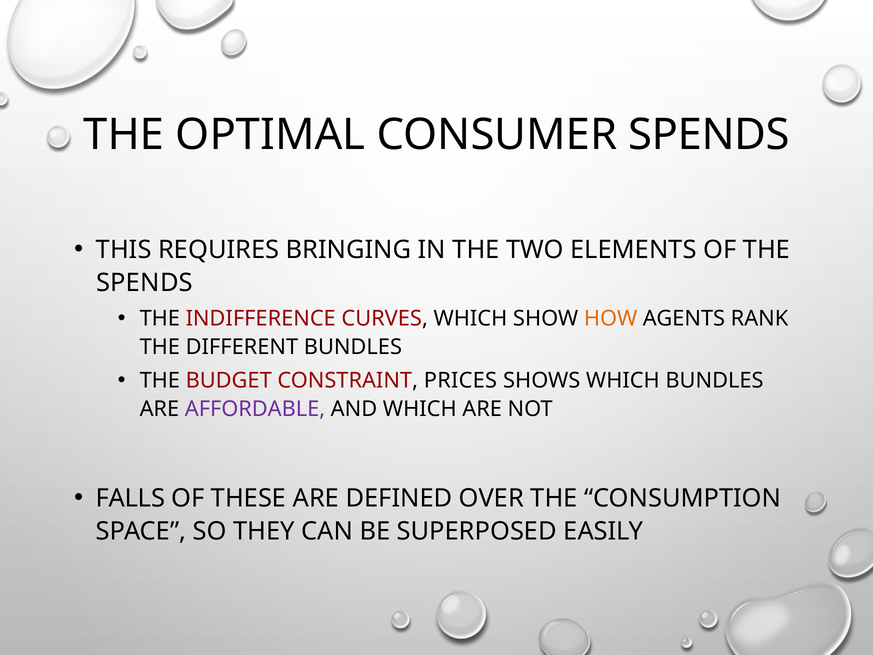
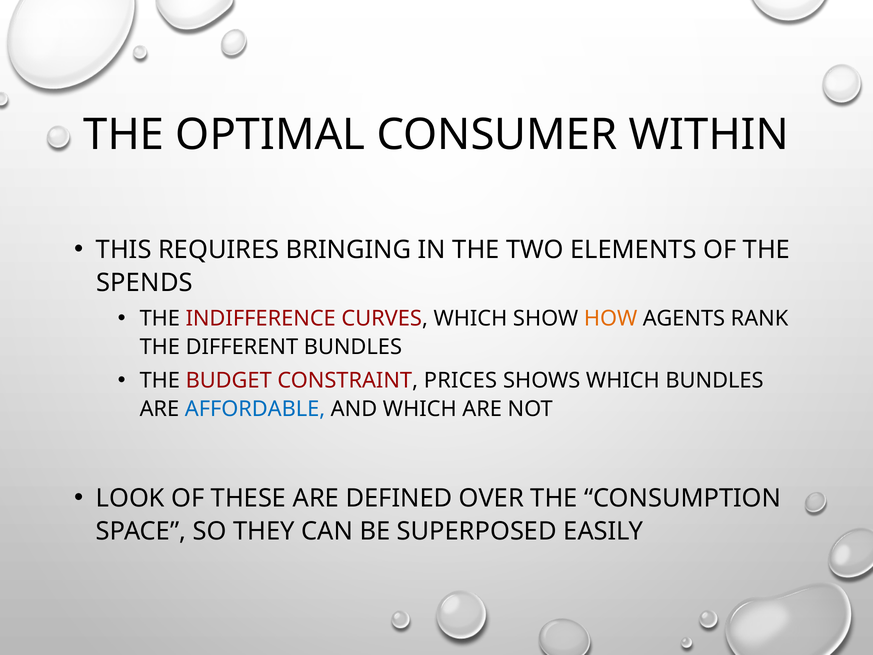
CONSUMER SPENDS: SPENDS -> WITHIN (709, 135)
AFFORDABLE colour: purple -> blue (255, 409)
FALLS: FALLS -> LOOK (130, 498)
